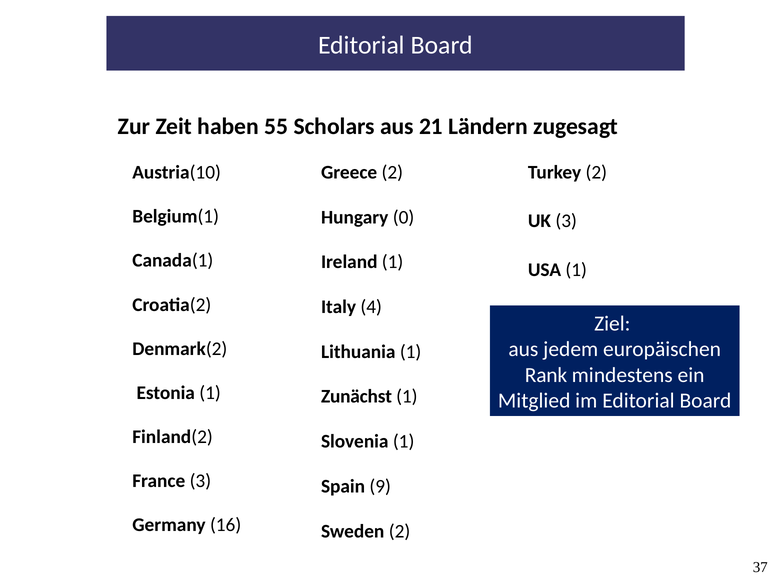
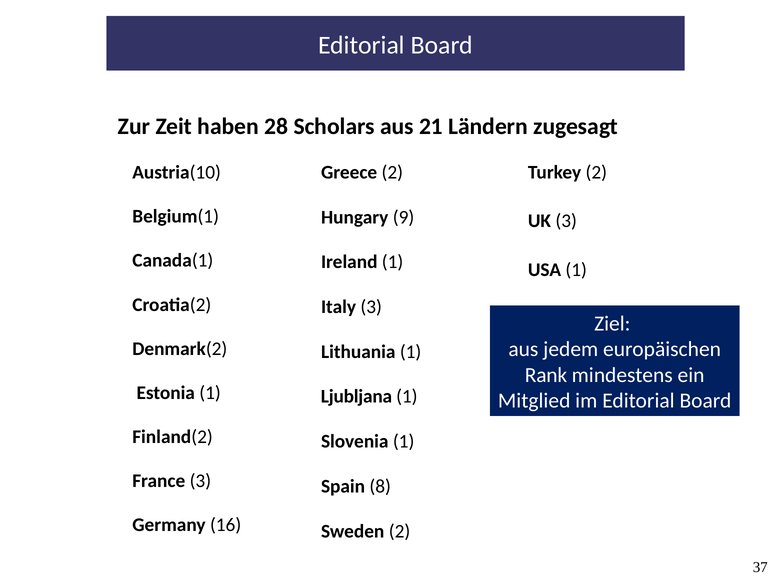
55: 55 -> 28 (276, 127)
0: 0 -> 9 (404, 218)
Italy 4: 4 -> 3 (371, 307)
Zunächst: Zunächst -> Ljubljana (356, 397)
9: 9 -> 8 (380, 487)
